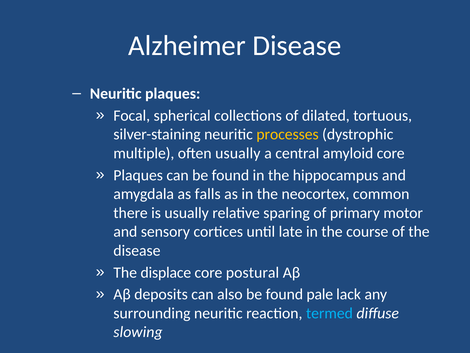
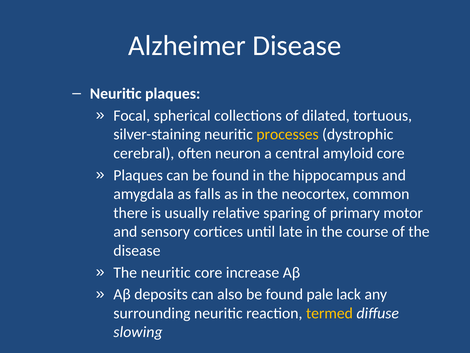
multiple: multiple -> cerebral (144, 153)
often usually: usually -> neuron (238, 153)
The displace: displace -> neuritic (166, 272)
postural: postural -> increase (253, 272)
termed colour: light blue -> yellow (329, 313)
